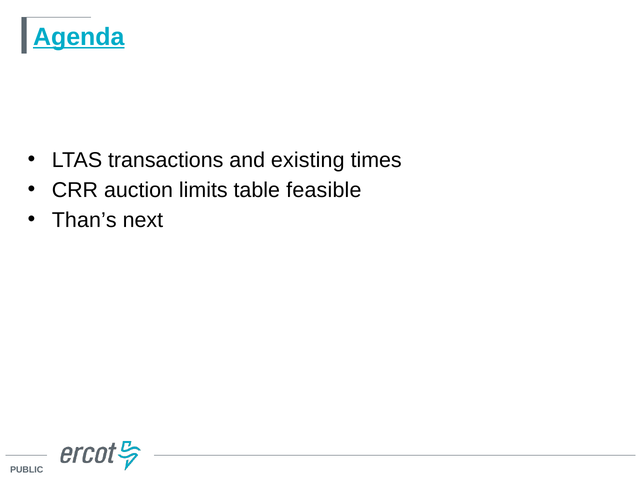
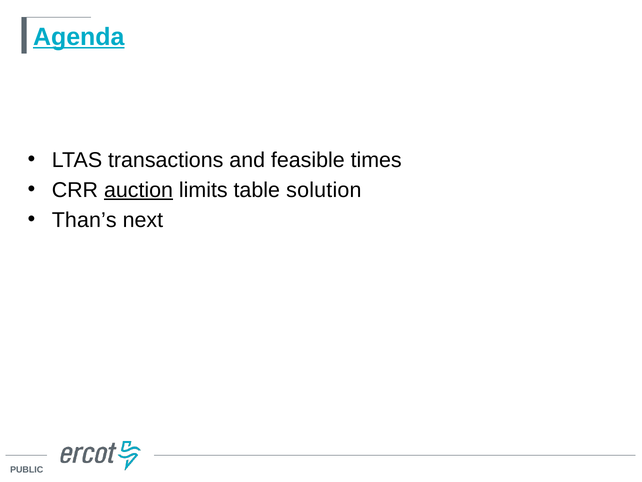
existing: existing -> feasible (308, 160)
auction underline: none -> present (139, 190)
feasible: feasible -> solution (324, 190)
